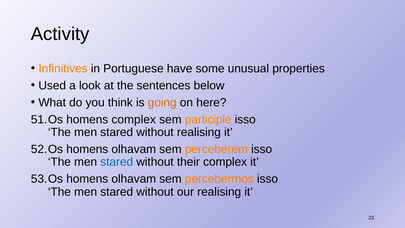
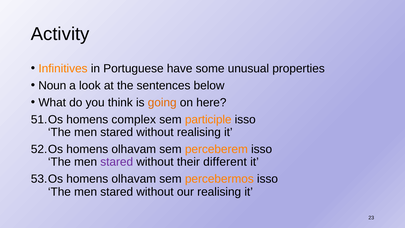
Used: Used -> Noun (52, 85)
stared colour: blue -> purple (117, 162)
their complex: complex -> different (225, 162)
